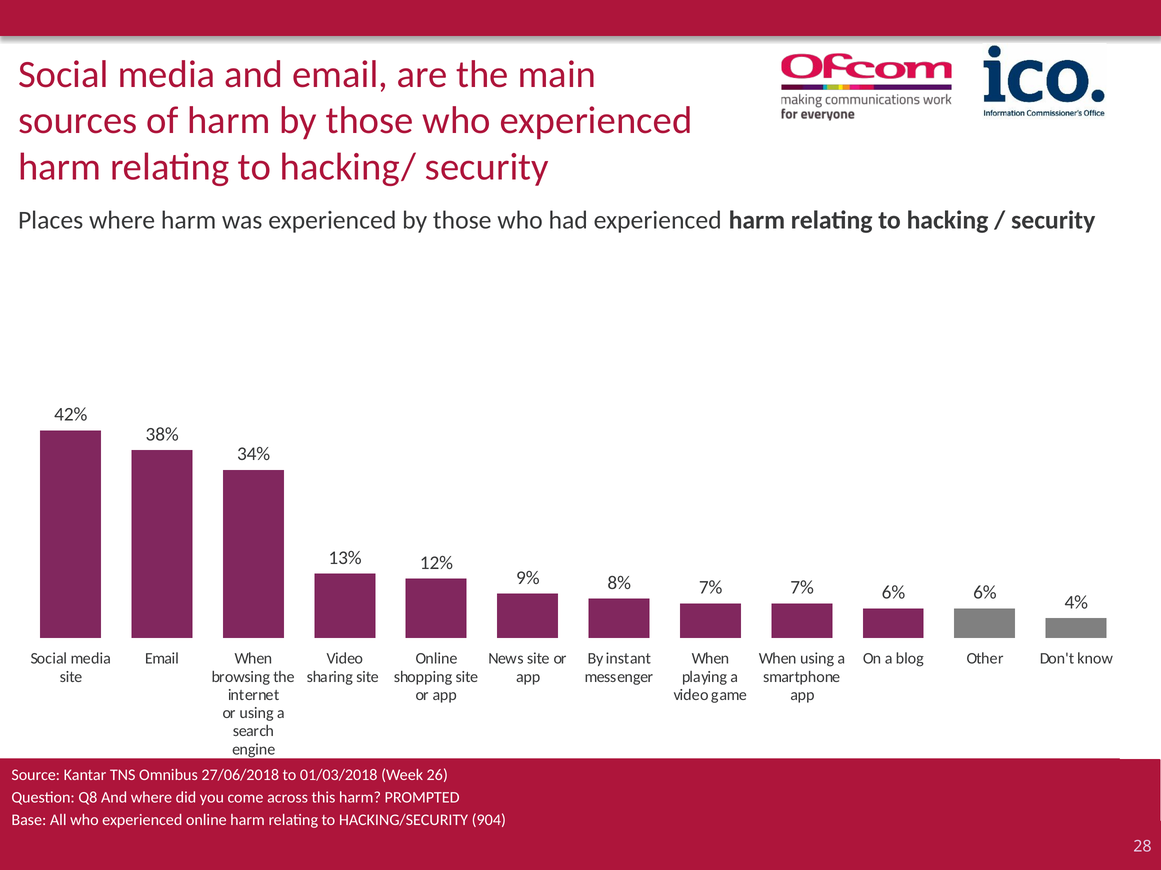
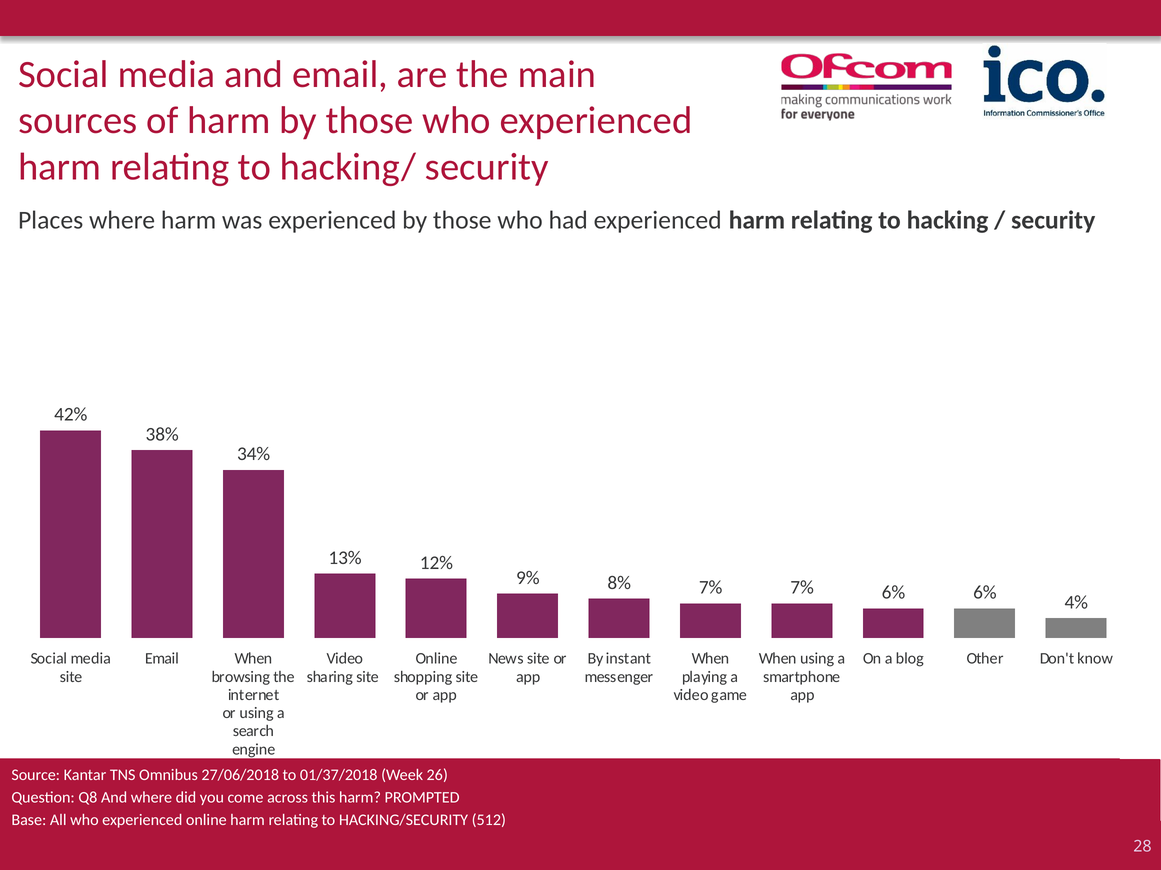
01/03/2018: 01/03/2018 -> 01/37/2018 (339, 775)
904: 904 -> 512 (489, 821)
